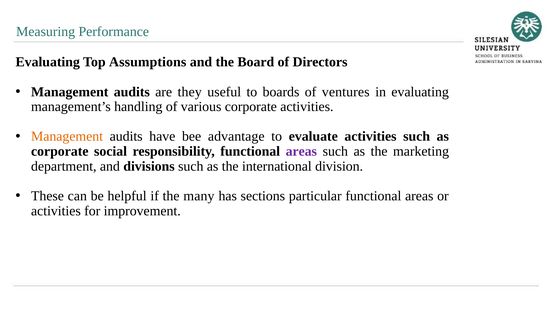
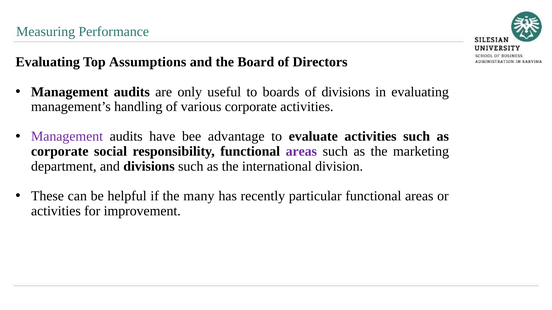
they: they -> only (190, 92)
of ventures: ventures -> divisions (346, 92)
Management colour: orange -> purple (67, 137)
sections: sections -> recently (263, 196)
